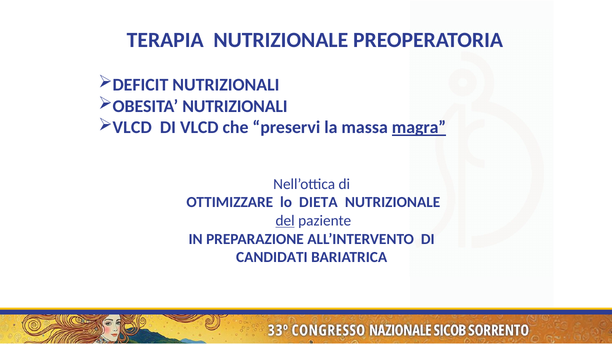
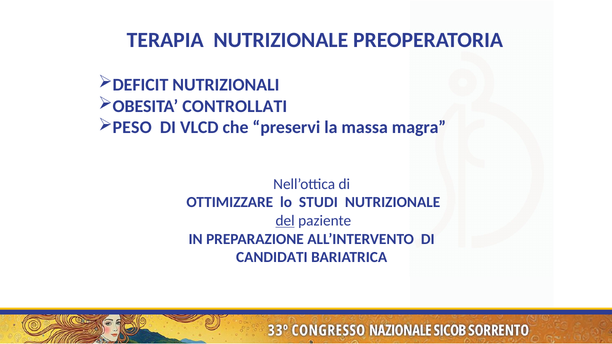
OBESITA NUTRIZIONALI: NUTRIZIONALI -> CONTROLLATI (235, 106)
VLCD: VLCD -> PESO (132, 128)
magra underline: present -> none (419, 128)
DIETA: DIETA -> STUDI (318, 202)
